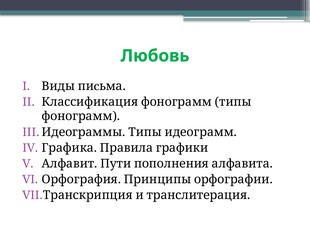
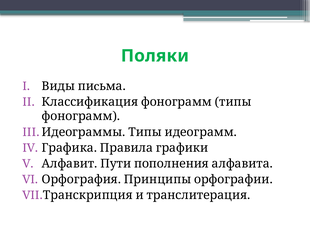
Любовь: Любовь -> Поляки (155, 56)
